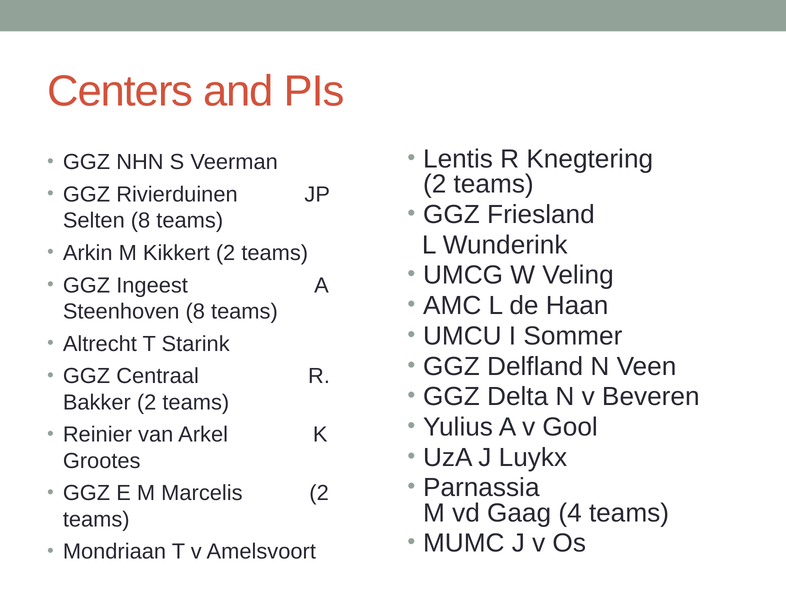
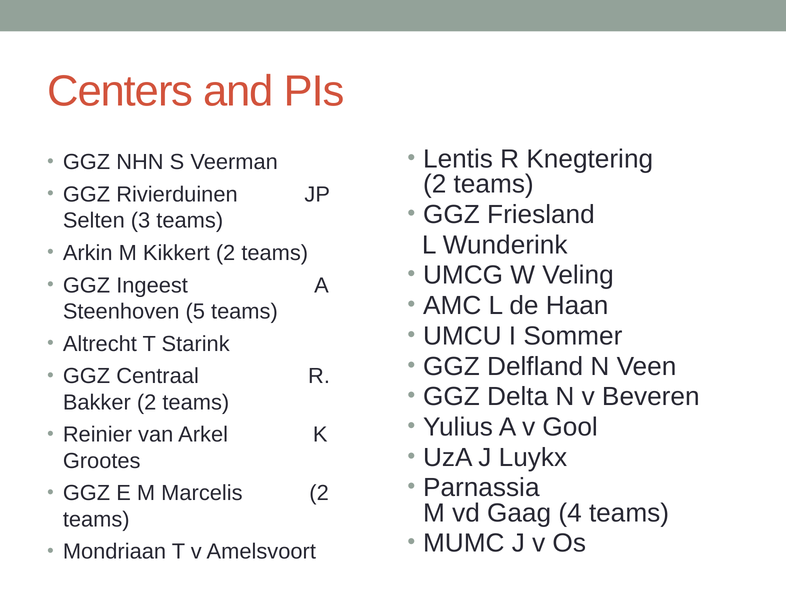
Selten 8: 8 -> 3 (141, 221)
Steenhoven 8: 8 -> 5 (195, 312)
